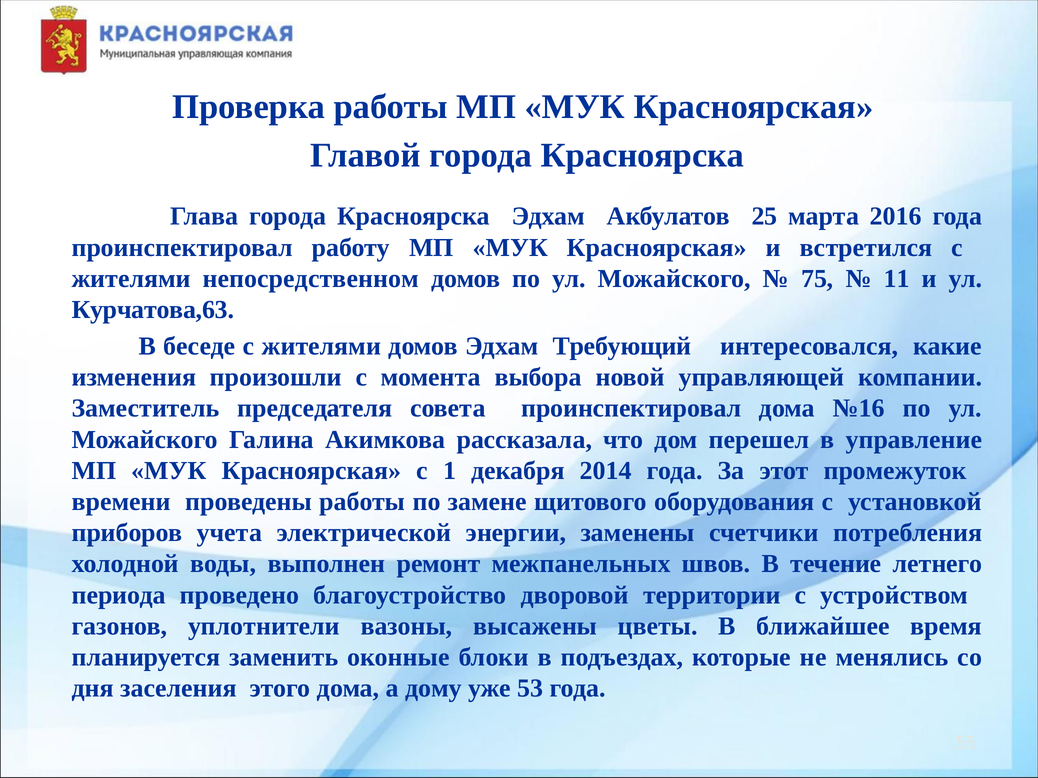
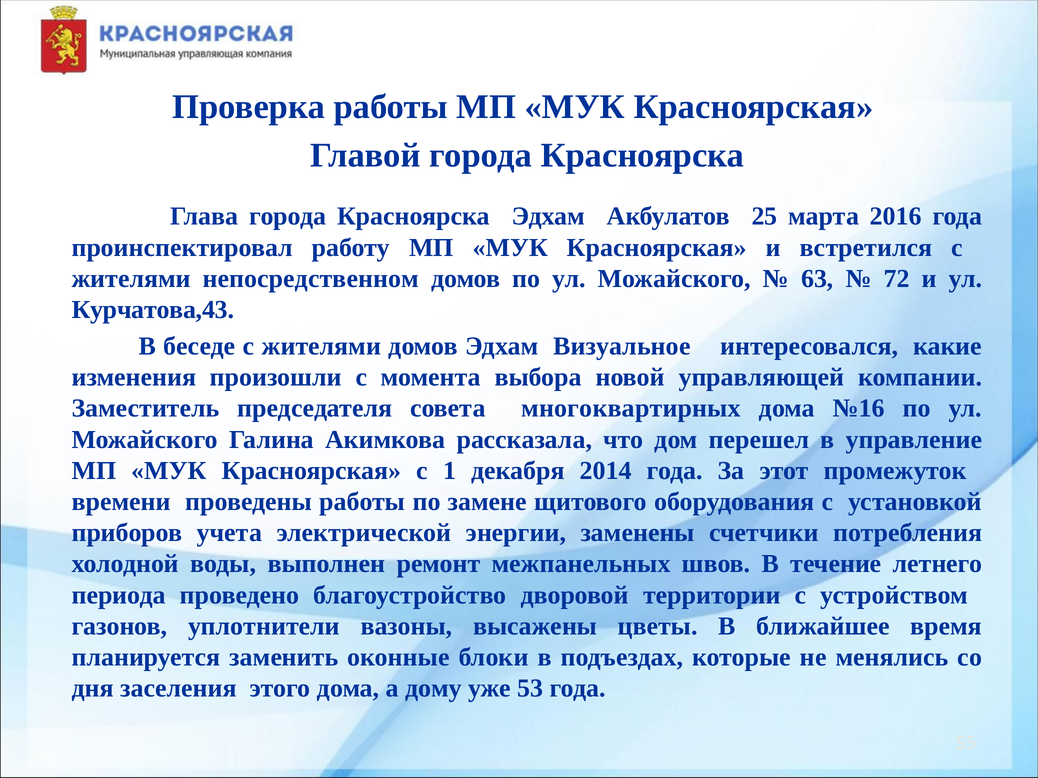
75: 75 -> 63 (817, 279)
11: 11 -> 72 (897, 279)
Курчатова,63: Курчатова,63 -> Курчатова,43 (153, 310)
Требующий: Требующий -> Визуальное (622, 346)
совета проинспектировал: проинспектировал -> многоквартирных (631, 409)
